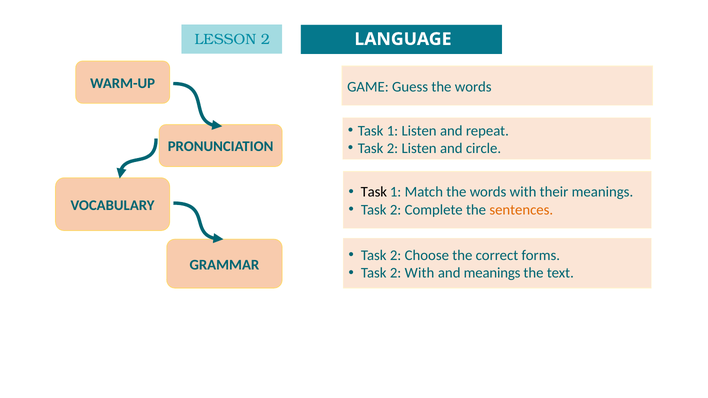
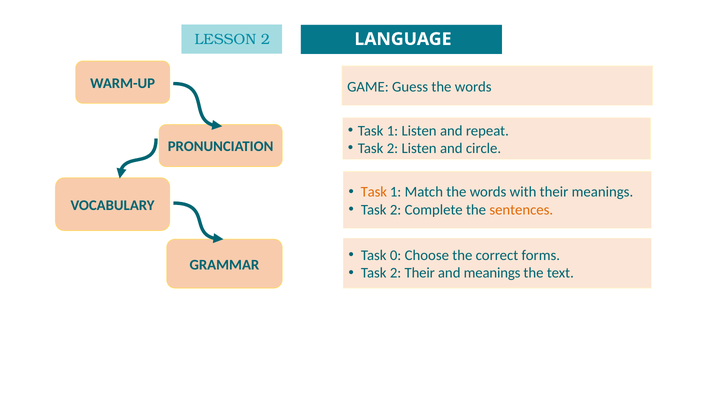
Task colour: black -> orange (374, 192)
2: 2 -> 0 (396, 256)
2 With: With -> Their (420, 273)
